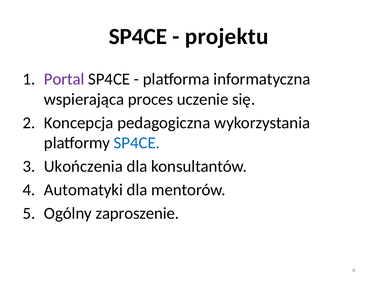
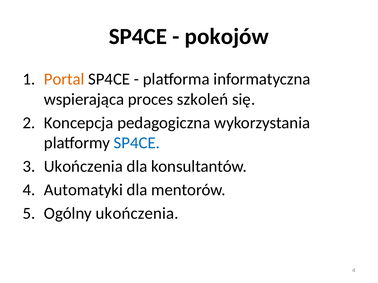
projektu: projektu -> pokojów (227, 37)
Portal colour: purple -> orange (64, 79)
uczenie: uczenie -> szkoleń (203, 99)
Ogólny zaproszenie: zaproszenie -> ukończenia (137, 214)
